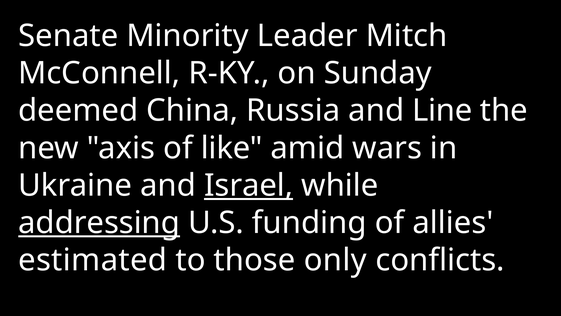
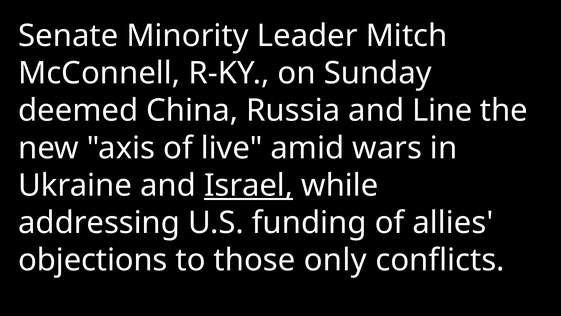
like: like -> live (232, 148)
addressing underline: present -> none (99, 223)
estimated: estimated -> objections (93, 260)
